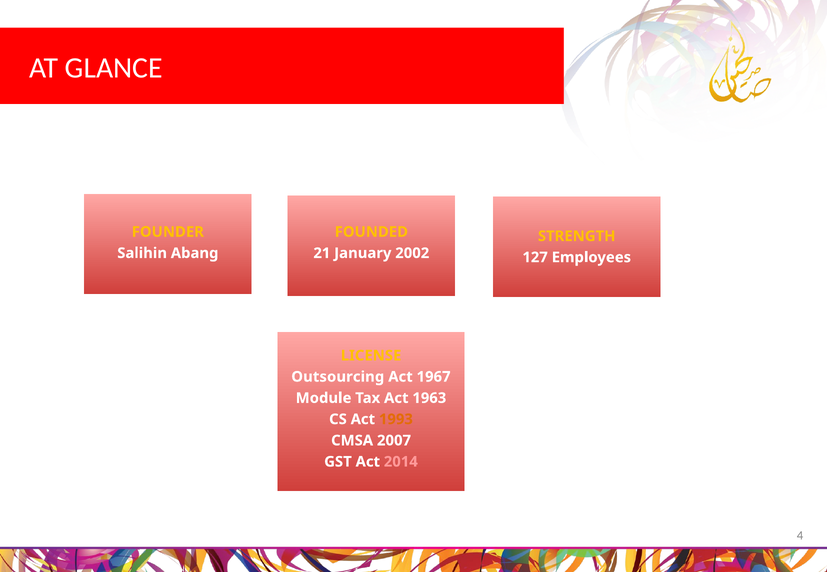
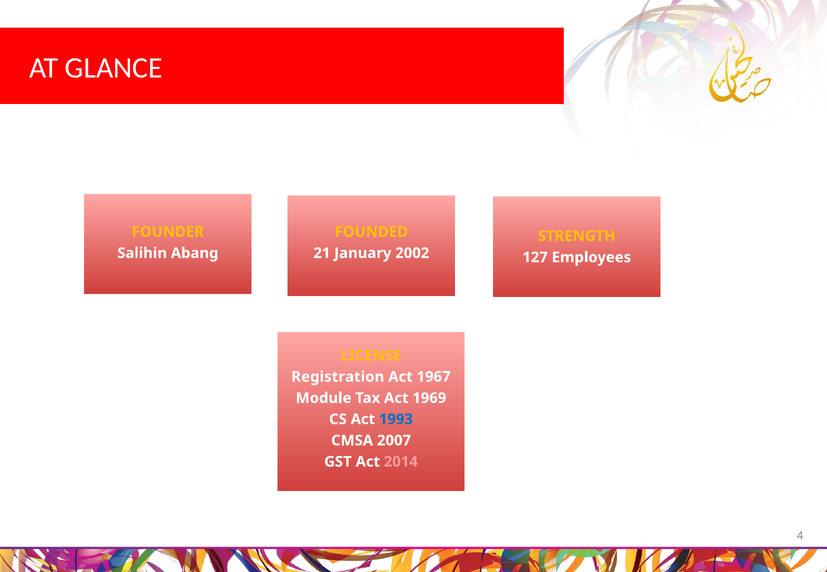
Outsourcing: Outsourcing -> Registration (338, 377)
1963: 1963 -> 1969 (429, 398)
1993 colour: orange -> blue (396, 420)
